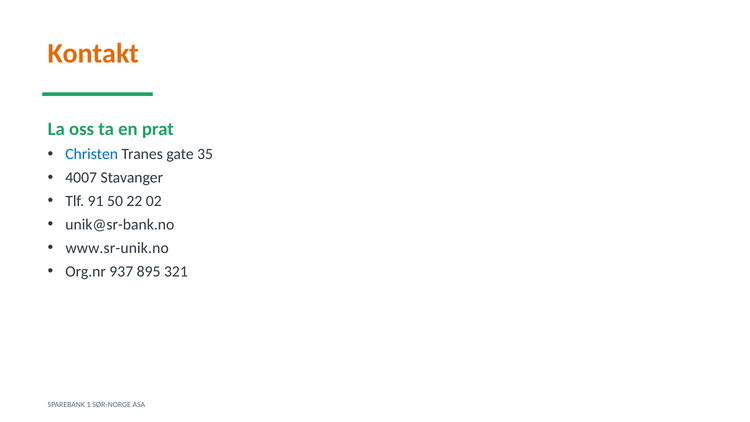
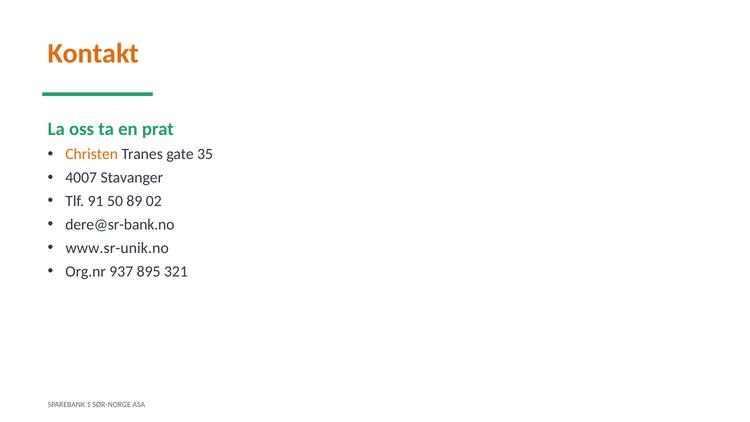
Christen colour: blue -> orange (92, 154)
22: 22 -> 89 (134, 201)
unik@sr-bank.no: unik@sr-bank.no -> dere@sr-bank.no (120, 225)
